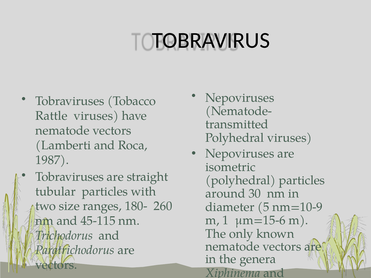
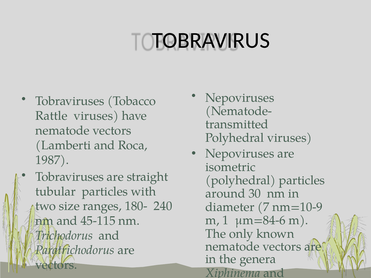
260: 260 -> 240 (163, 206)
5: 5 -> 7 (263, 207)
μm=15-6: μm=15-6 -> μm=84-6 (260, 221)
